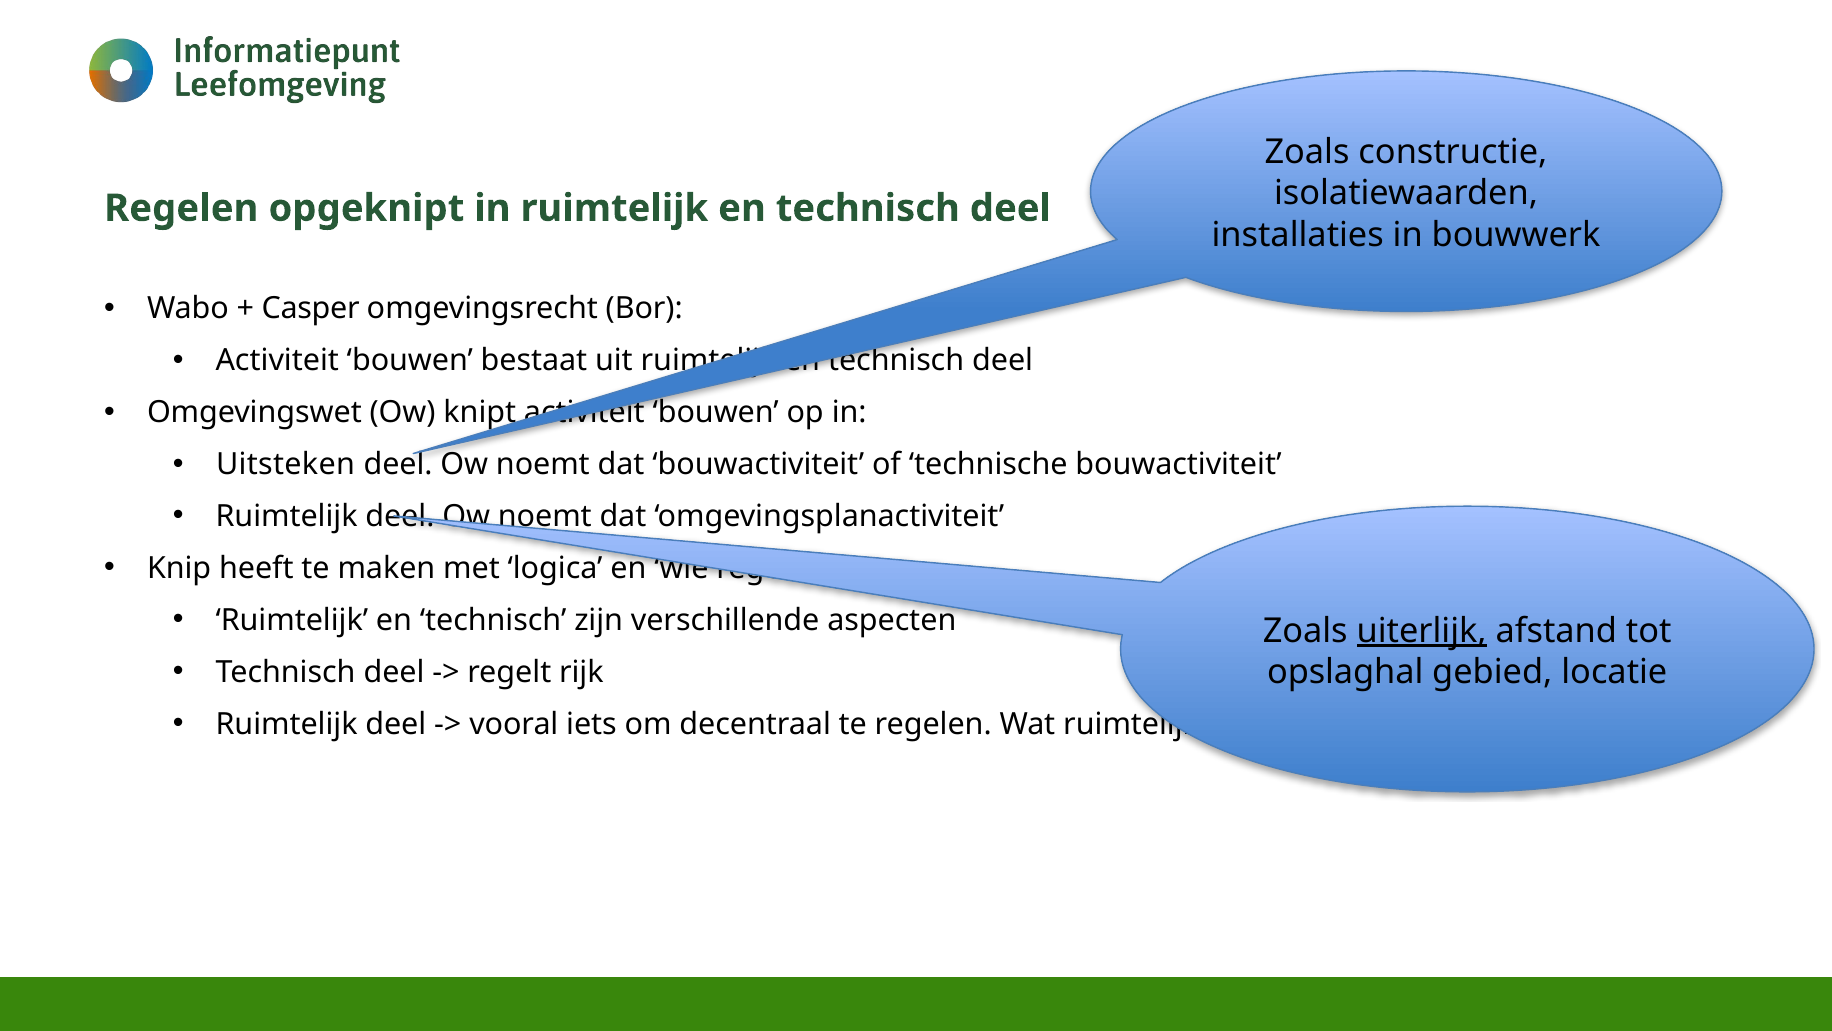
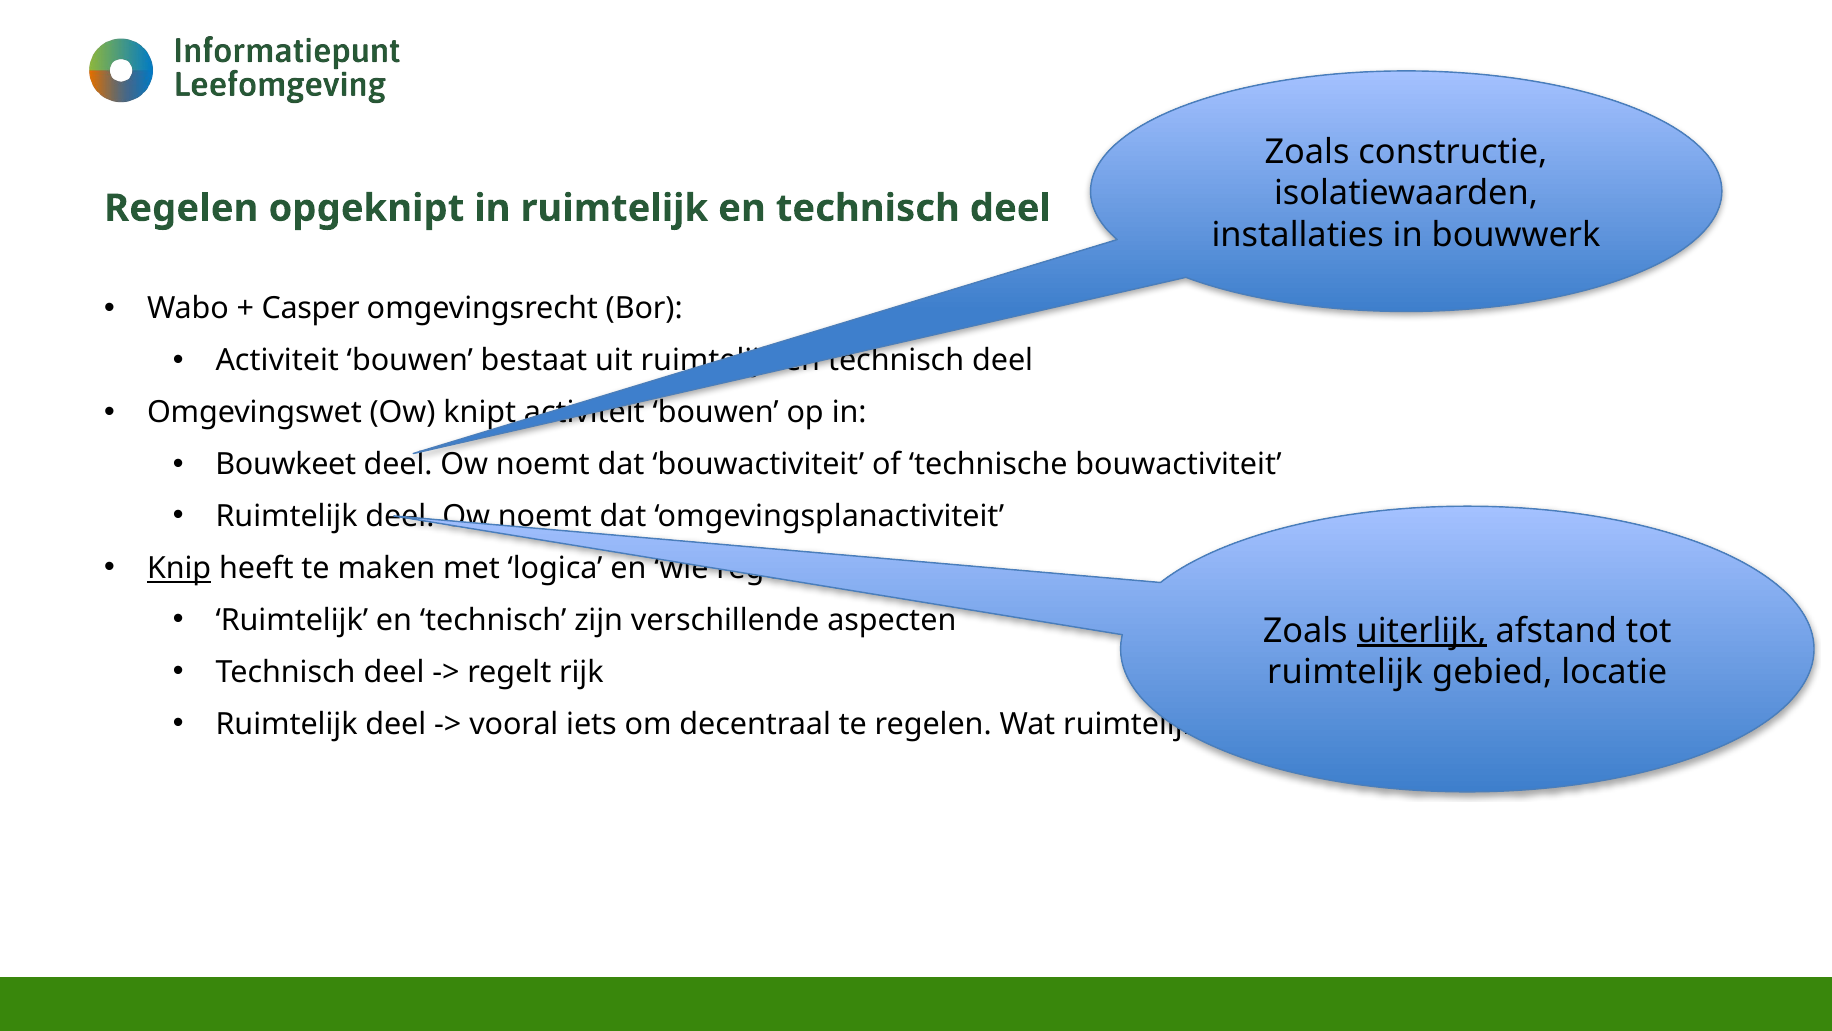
Uitsteken: Uitsteken -> Bouwkeet (286, 464)
Knip underline: none -> present (179, 568)
opslaghal: opslaghal -> ruimtelijk (1345, 672)
